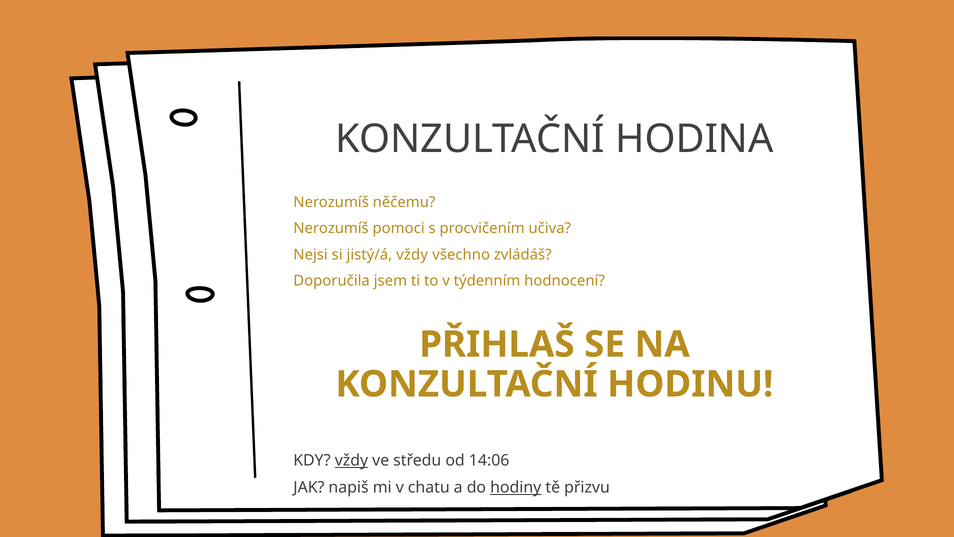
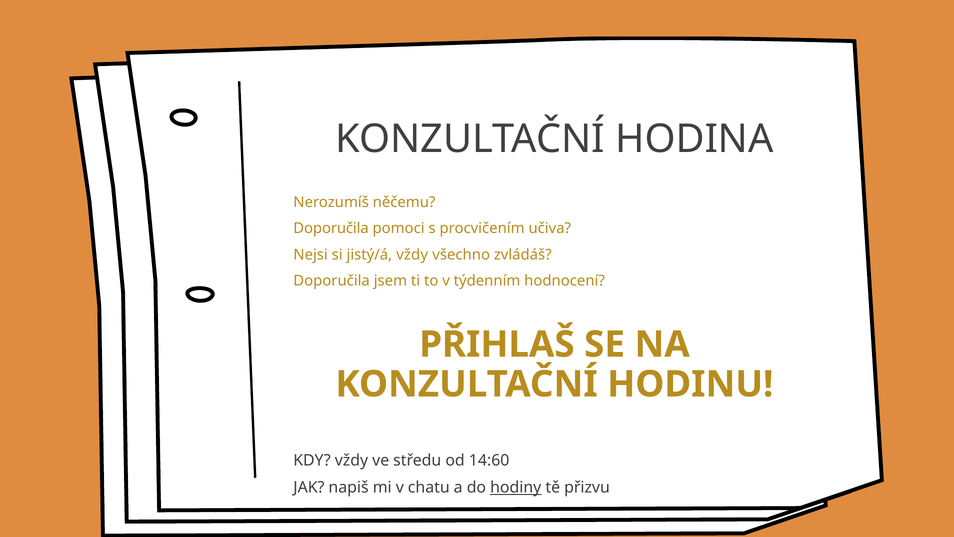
Nerozumíš: Nerozumíš -> Doporučila (331, 228)
vždy underline: present -> none (351, 460)
14:06: 14:06 -> 14:60 (489, 460)
